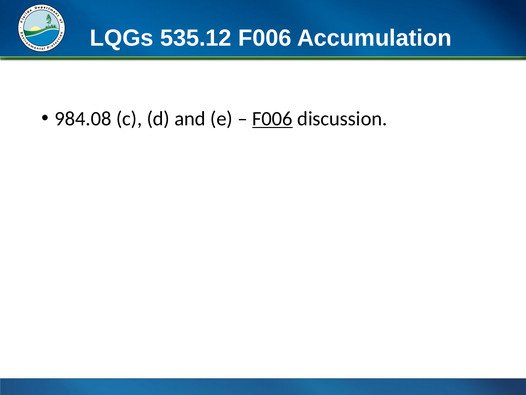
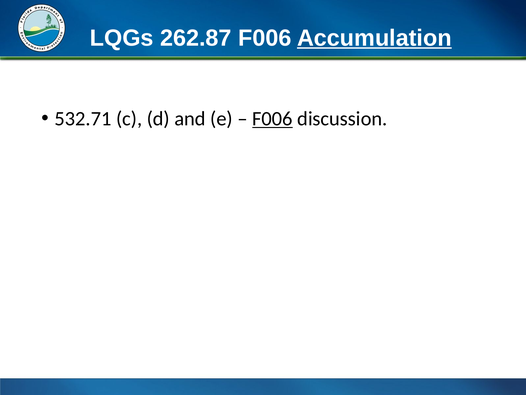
535.12: 535.12 -> 262.87 (196, 38)
Accumulation underline: none -> present (374, 38)
984.08: 984.08 -> 532.71 (83, 119)
